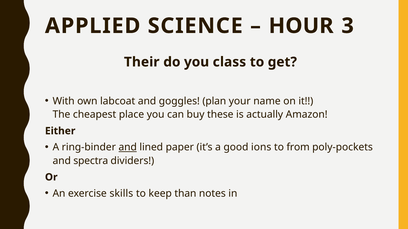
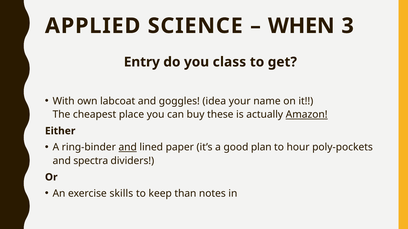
HOUR: HOUR -> WHEN (301, 26)
Their: Their -> Entry (142, 62)
plan: plan -> idea (214, 101)
Amazon underline: none -> present (307, 115)
ions: ions -> plan (261, 148)
from: from -> hour (298, 148)
